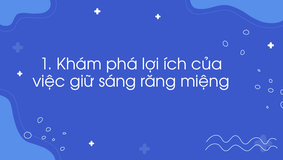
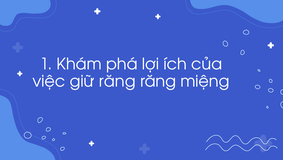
giữ sáng: sáng -> răng (117, 81)
